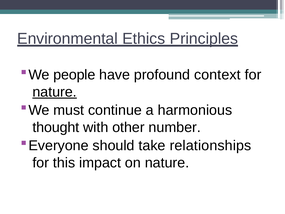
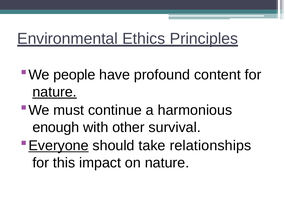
context: context -> content (217, 75)
thought: thought -> enough (56, 127)
number: number -> survival (175, 127)
Everyone underline: none -> present (59, 146)
